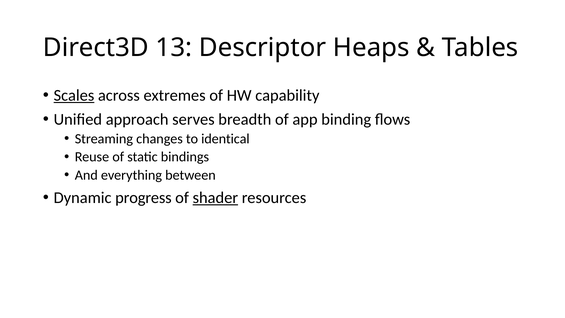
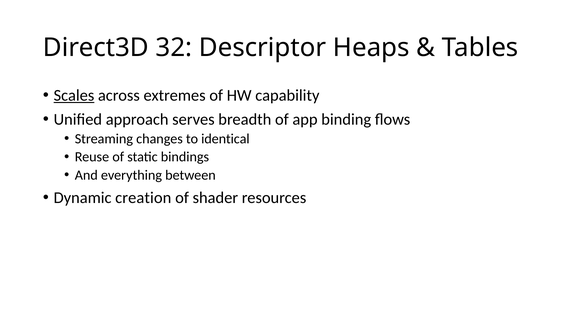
13: 13 -> 32 (174, 47)
progress: progress -> creation (143, 197)
shader underline: present -> none (215, 197)
